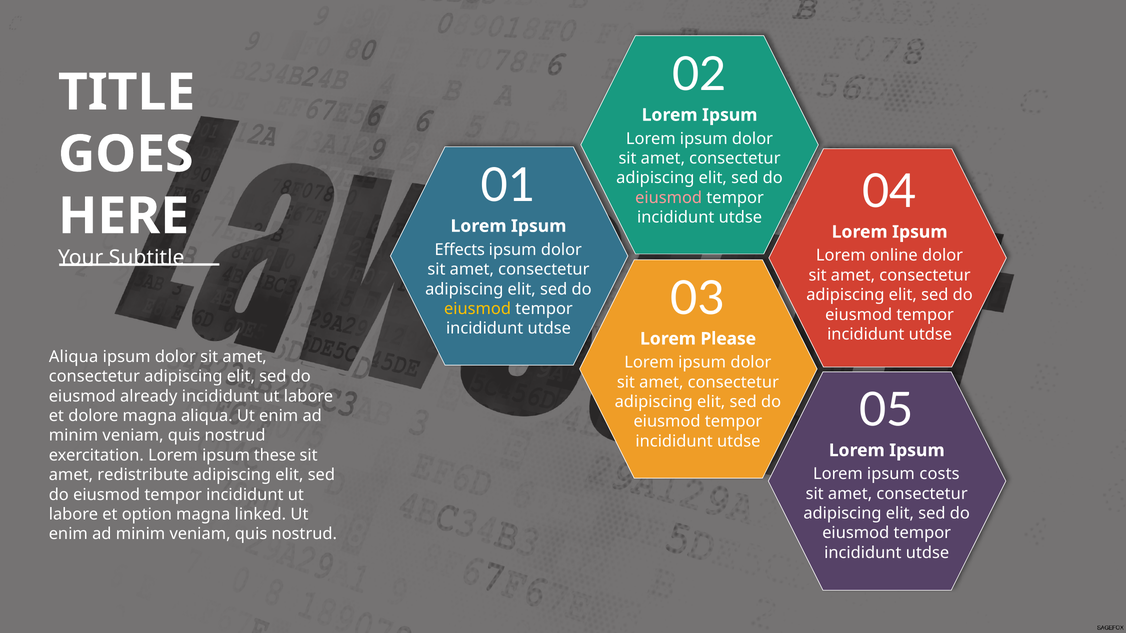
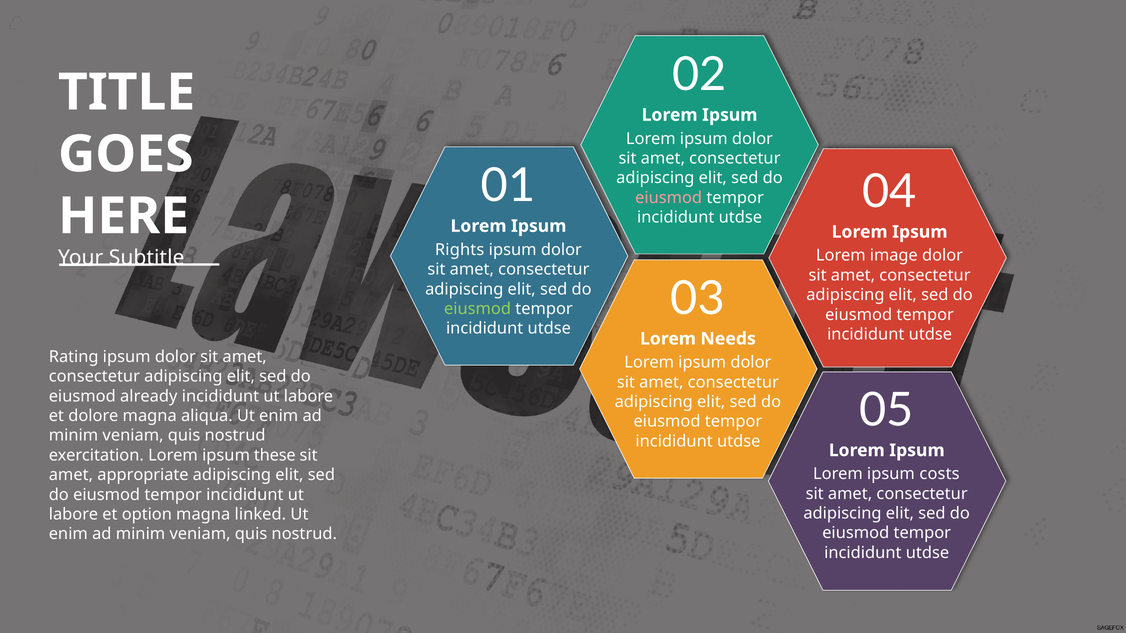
Effects: Effects -> Rights (460, 250)
online: online -> image (894, 256)
eiusmod colour: yellow -> light green (478, 309)
Please: Please -> Needs (728, 339)
Aliqua: Aliqua -> Rating (74, 357)
redistribute: redistribute -> appropriate (143, 475)
